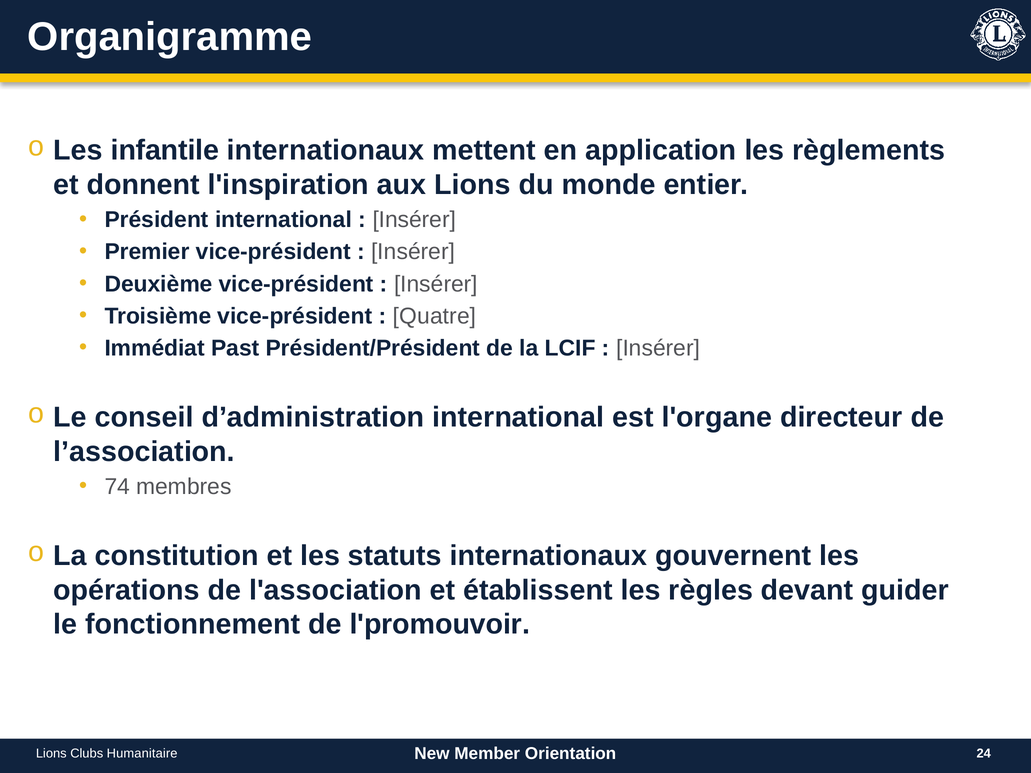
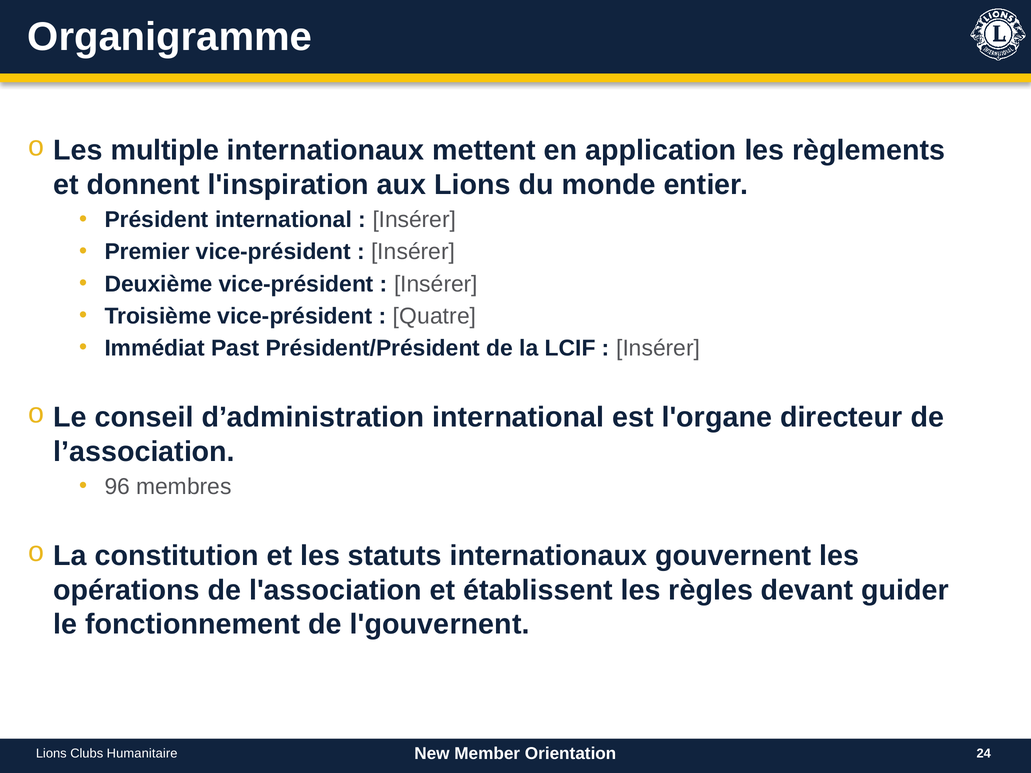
infantile: infantile -> multiple (165, 150)
74: 74 -> 96 (117, 487)
l'promouvoir: l'promouvoir -> l'gouvernent (440, 625)
